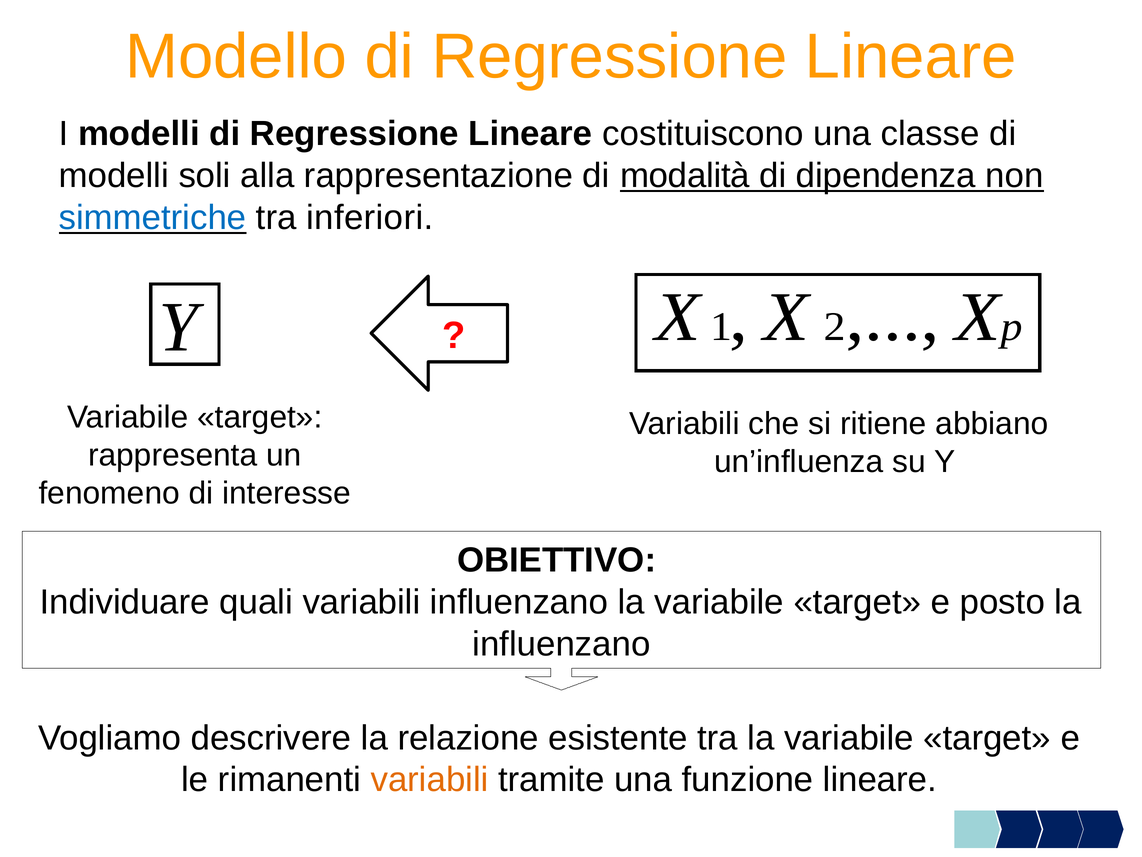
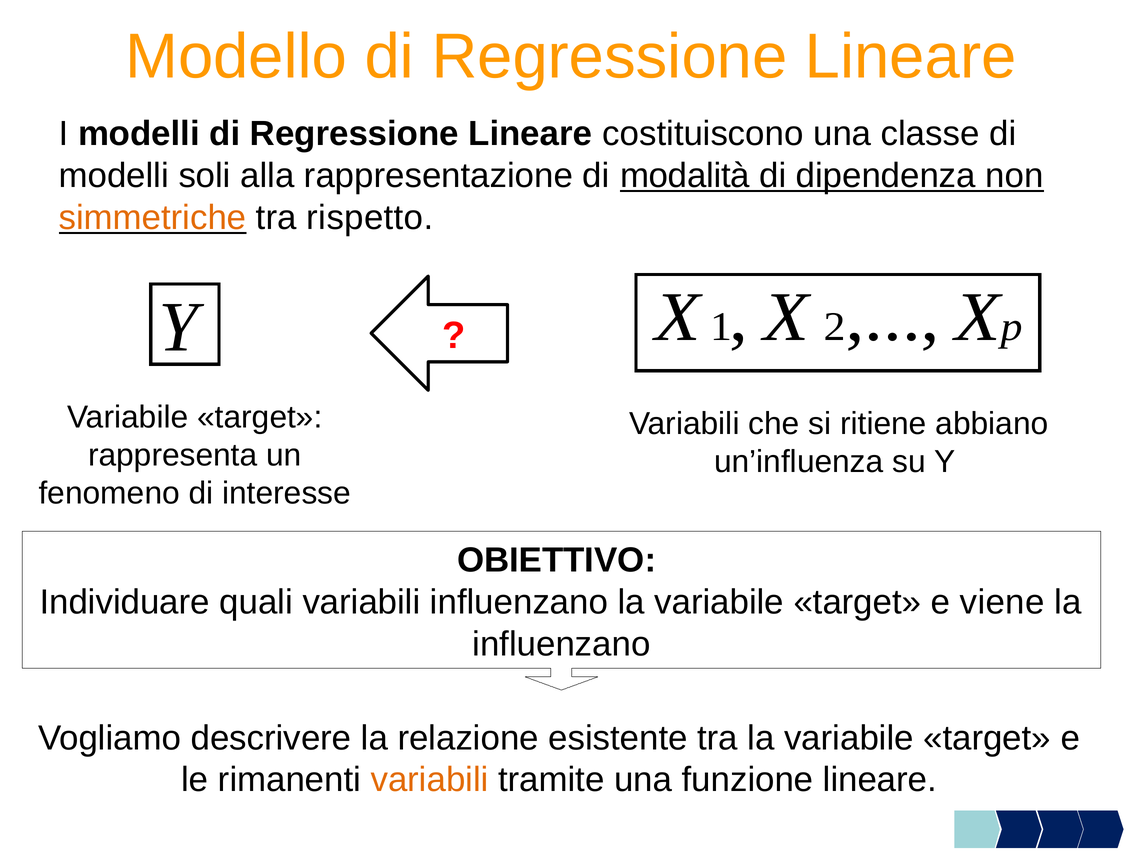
simmetriche colour: blue -> orange (153, 217)
inferiori: inferiori -> rispetto (370, 217)
posto: posto -> viene (1002, 602)
